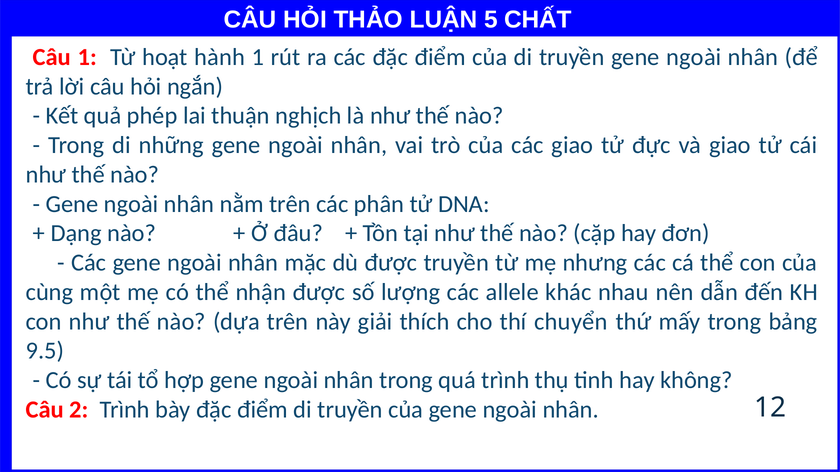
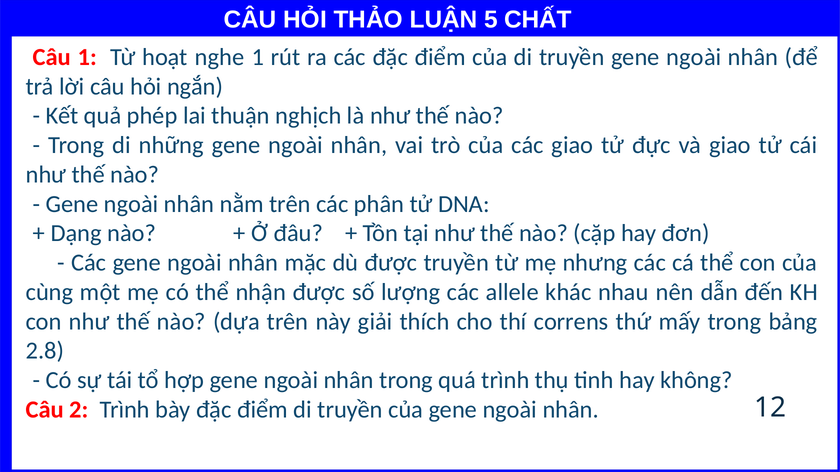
hành: hành -> nghe (220, 57)
chuyển: chuyển -> correns (571, 322)
9.5: 9.5 -> 2.8 (45, 351)
